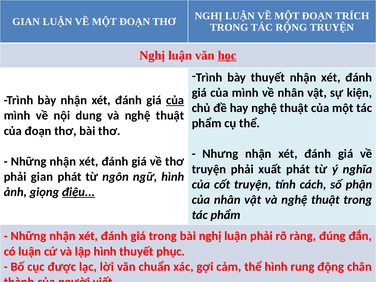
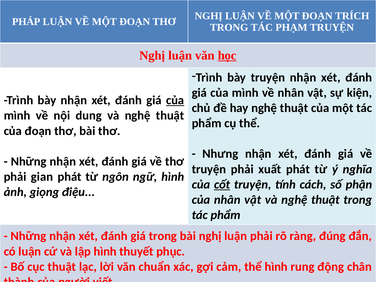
GIAN: GIAN -> PHÁP (26, 22)
RỘNG: RỘNG -> PHẠM (291, 27)
bày thuyết: thuyết -> truyện (268, 77)
cốt underline: none -> present (222, 184)
điệu underline: present -> none (78, 192)
cục được: được -> thuật (62, 267)
